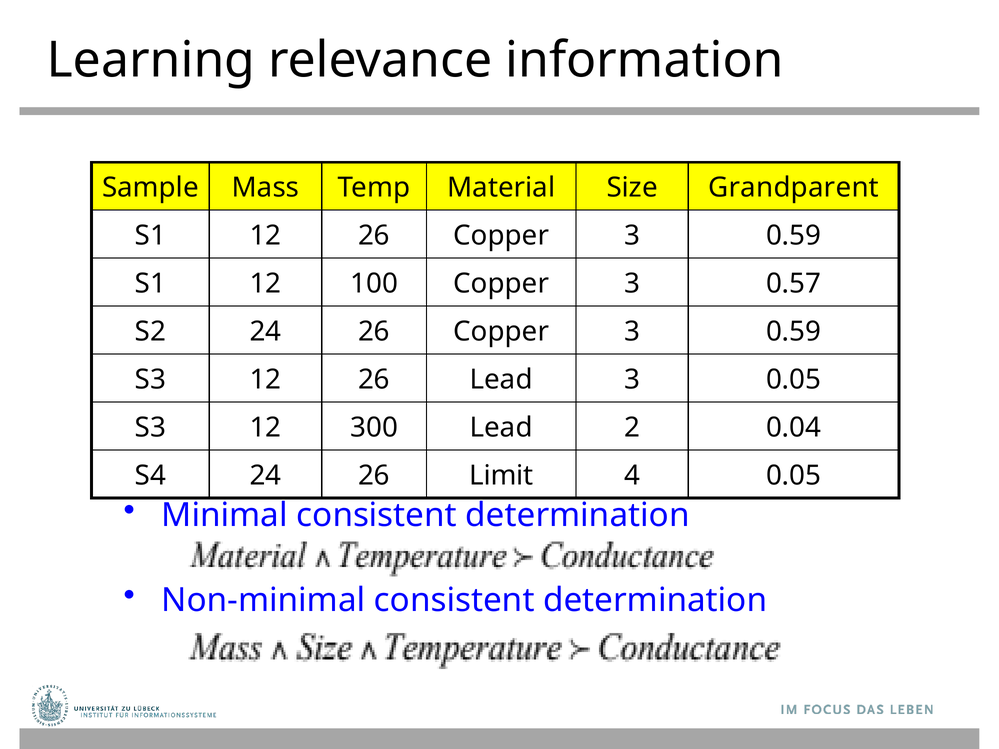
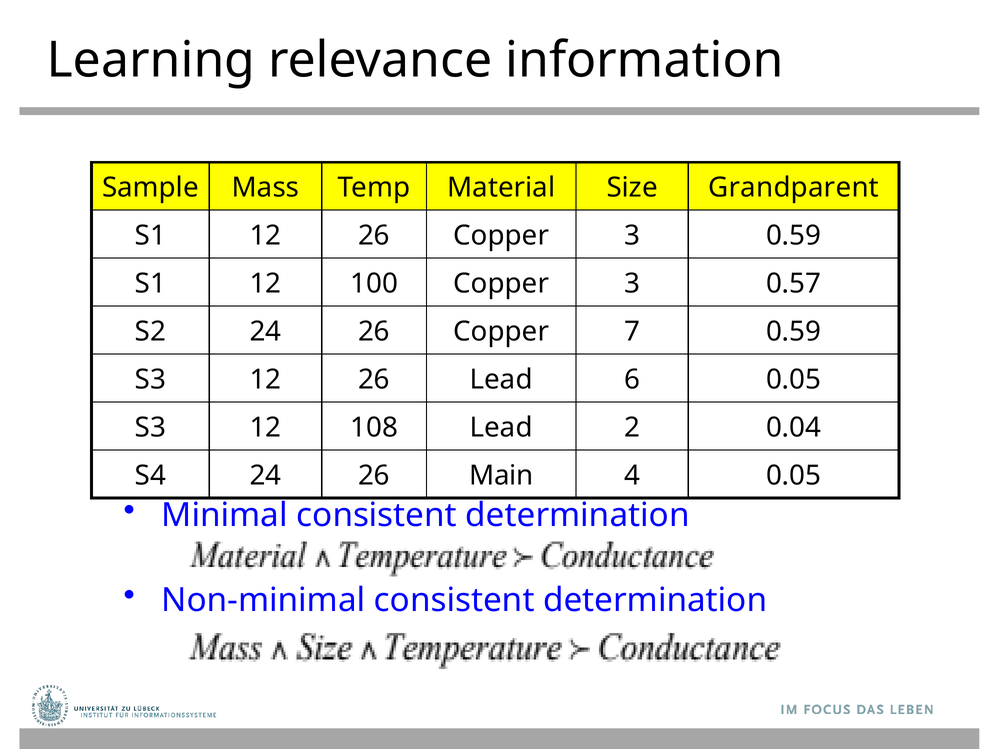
24 26 Copper 3: 3 -> 7 (632, 332)
Lead 3: 3 -> 6 (632, 380)
300: 300 -> 108 (374, 428)
Limit: Limit -> Main (501, 476)
